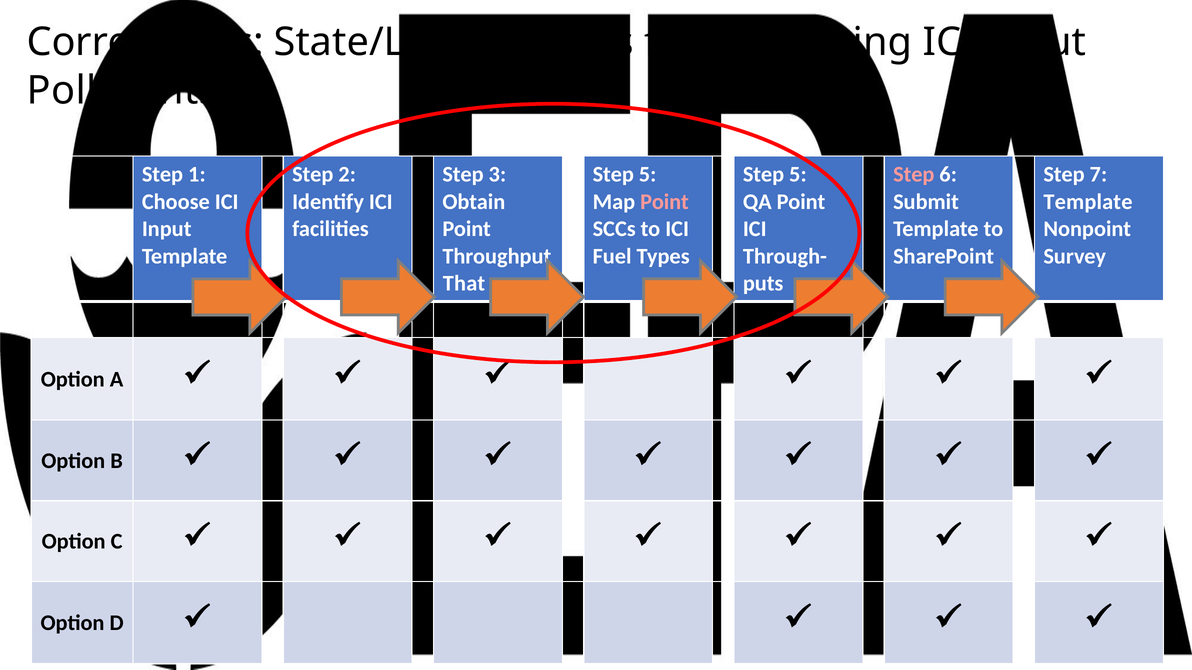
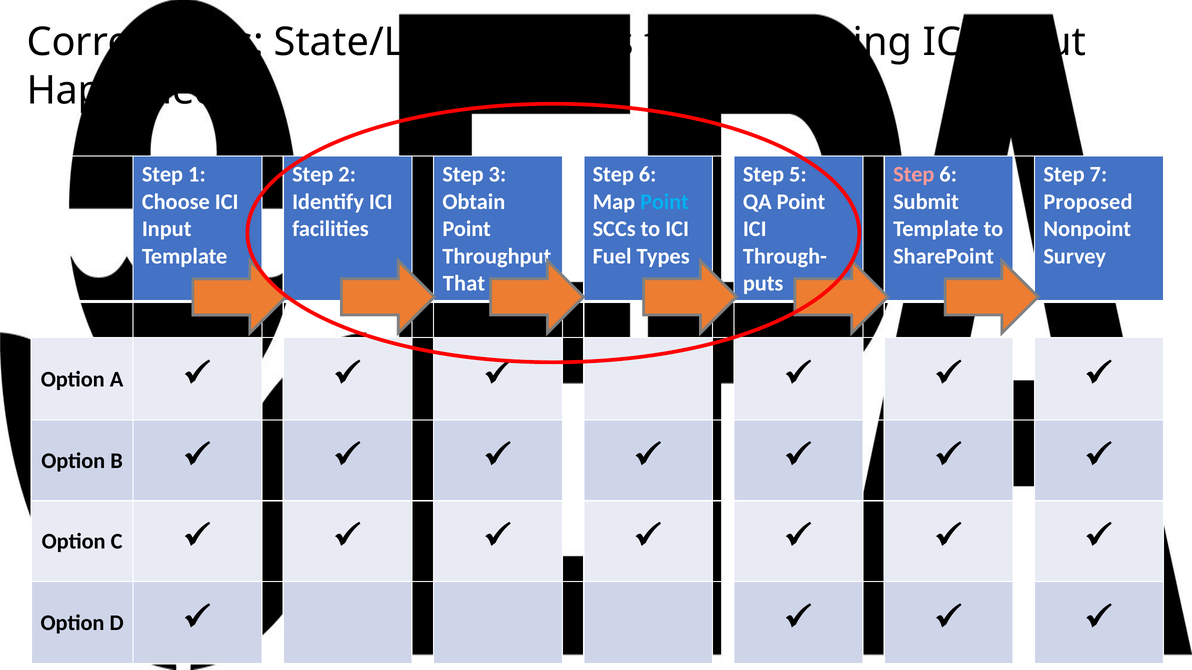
Pollutants: Pollutants -> Happened (123, 91)
5: 5 -> 6 (648, 175)
Point colour: pink -> light blue (664, 202)
Template: Template -> Proposed (1088, 202)
